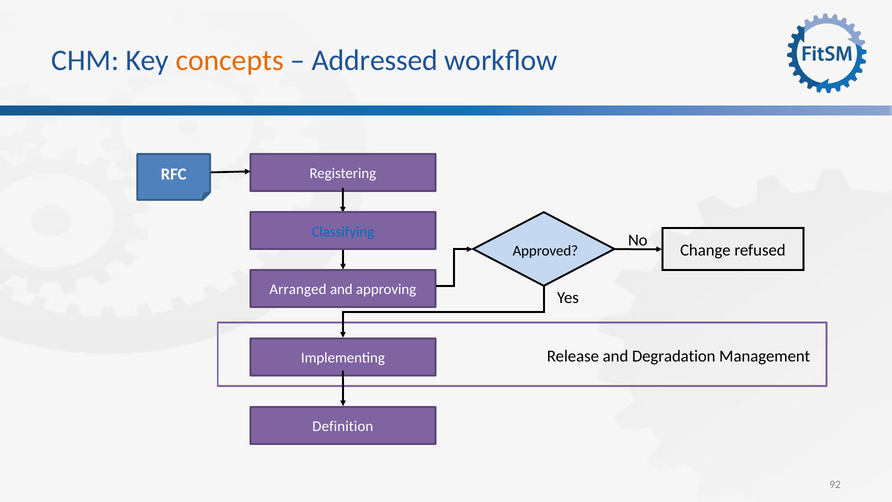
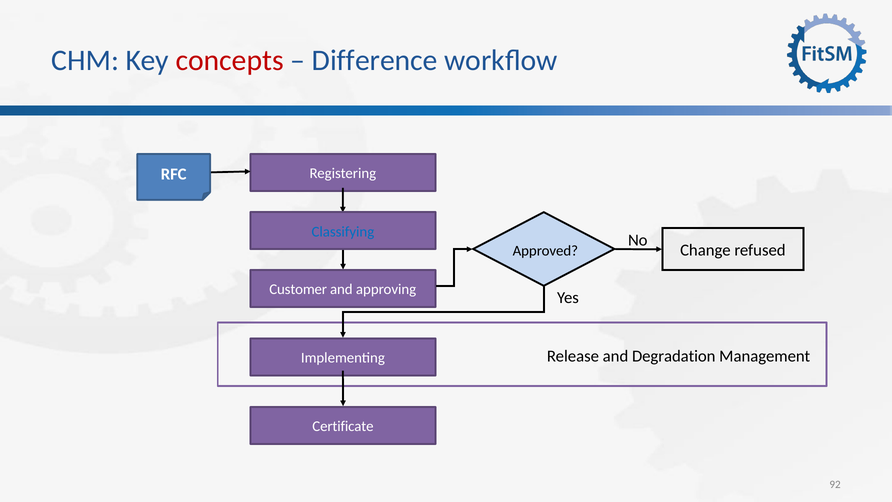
concepts colour: orange -> red (230, 60)
Addressed: Addressed -> Difference (375, 60)
Arranged: Arranged -> Customer (298, 289)
Definition: Definition -> Certificate (343, 426)
